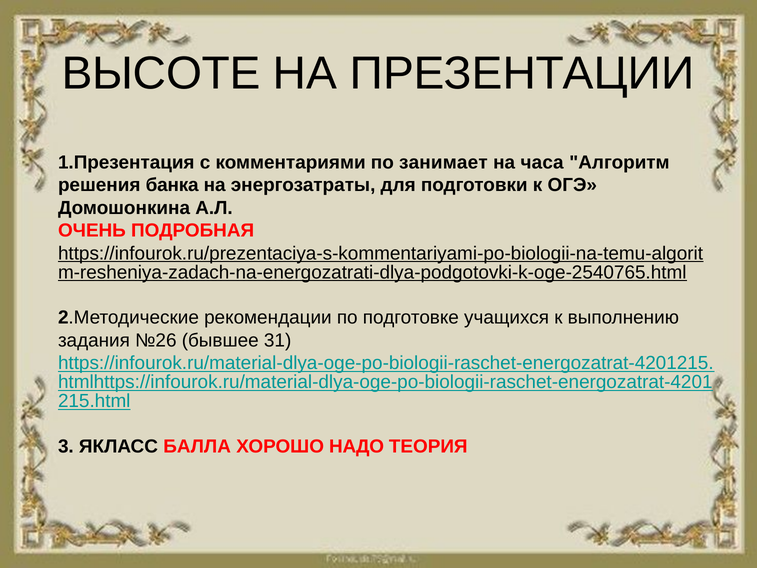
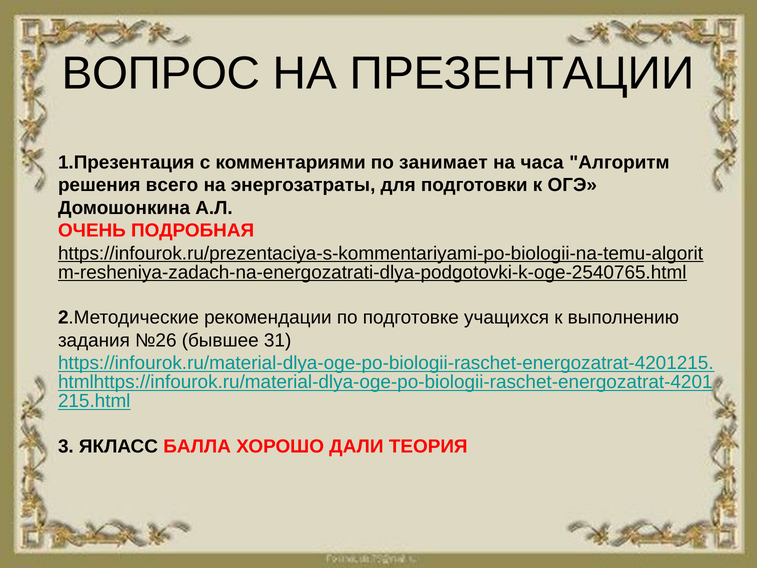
ВЫСОТЕ: ВЫСОТЕ -> ВОПРОС (161, 73)
банка: банка -> всего (172, 185)
НАДО: НАДО -> ДАЛИ (356, 446)
